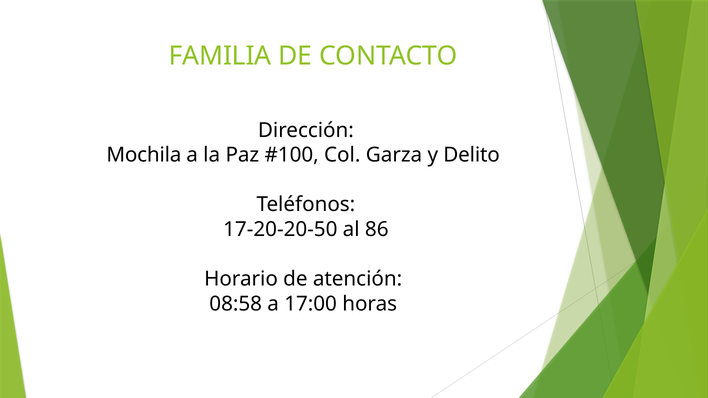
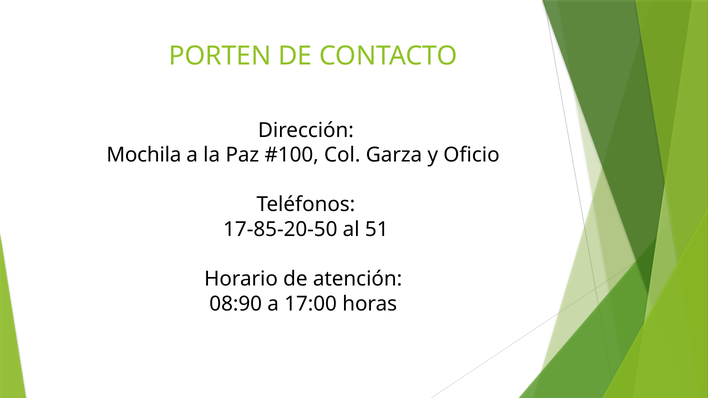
FAMILIA: FAMILIA -> PORTEN (220, 56)
Delito: Delito -> Oficio (471, 155)
17-20-20-50: 17-20-20-50 -> 17-85-20-50 (280, 230)
86: 86 -> 51 (377, 230)
08:58: 08:58 -> 08:90 (236, 304)
